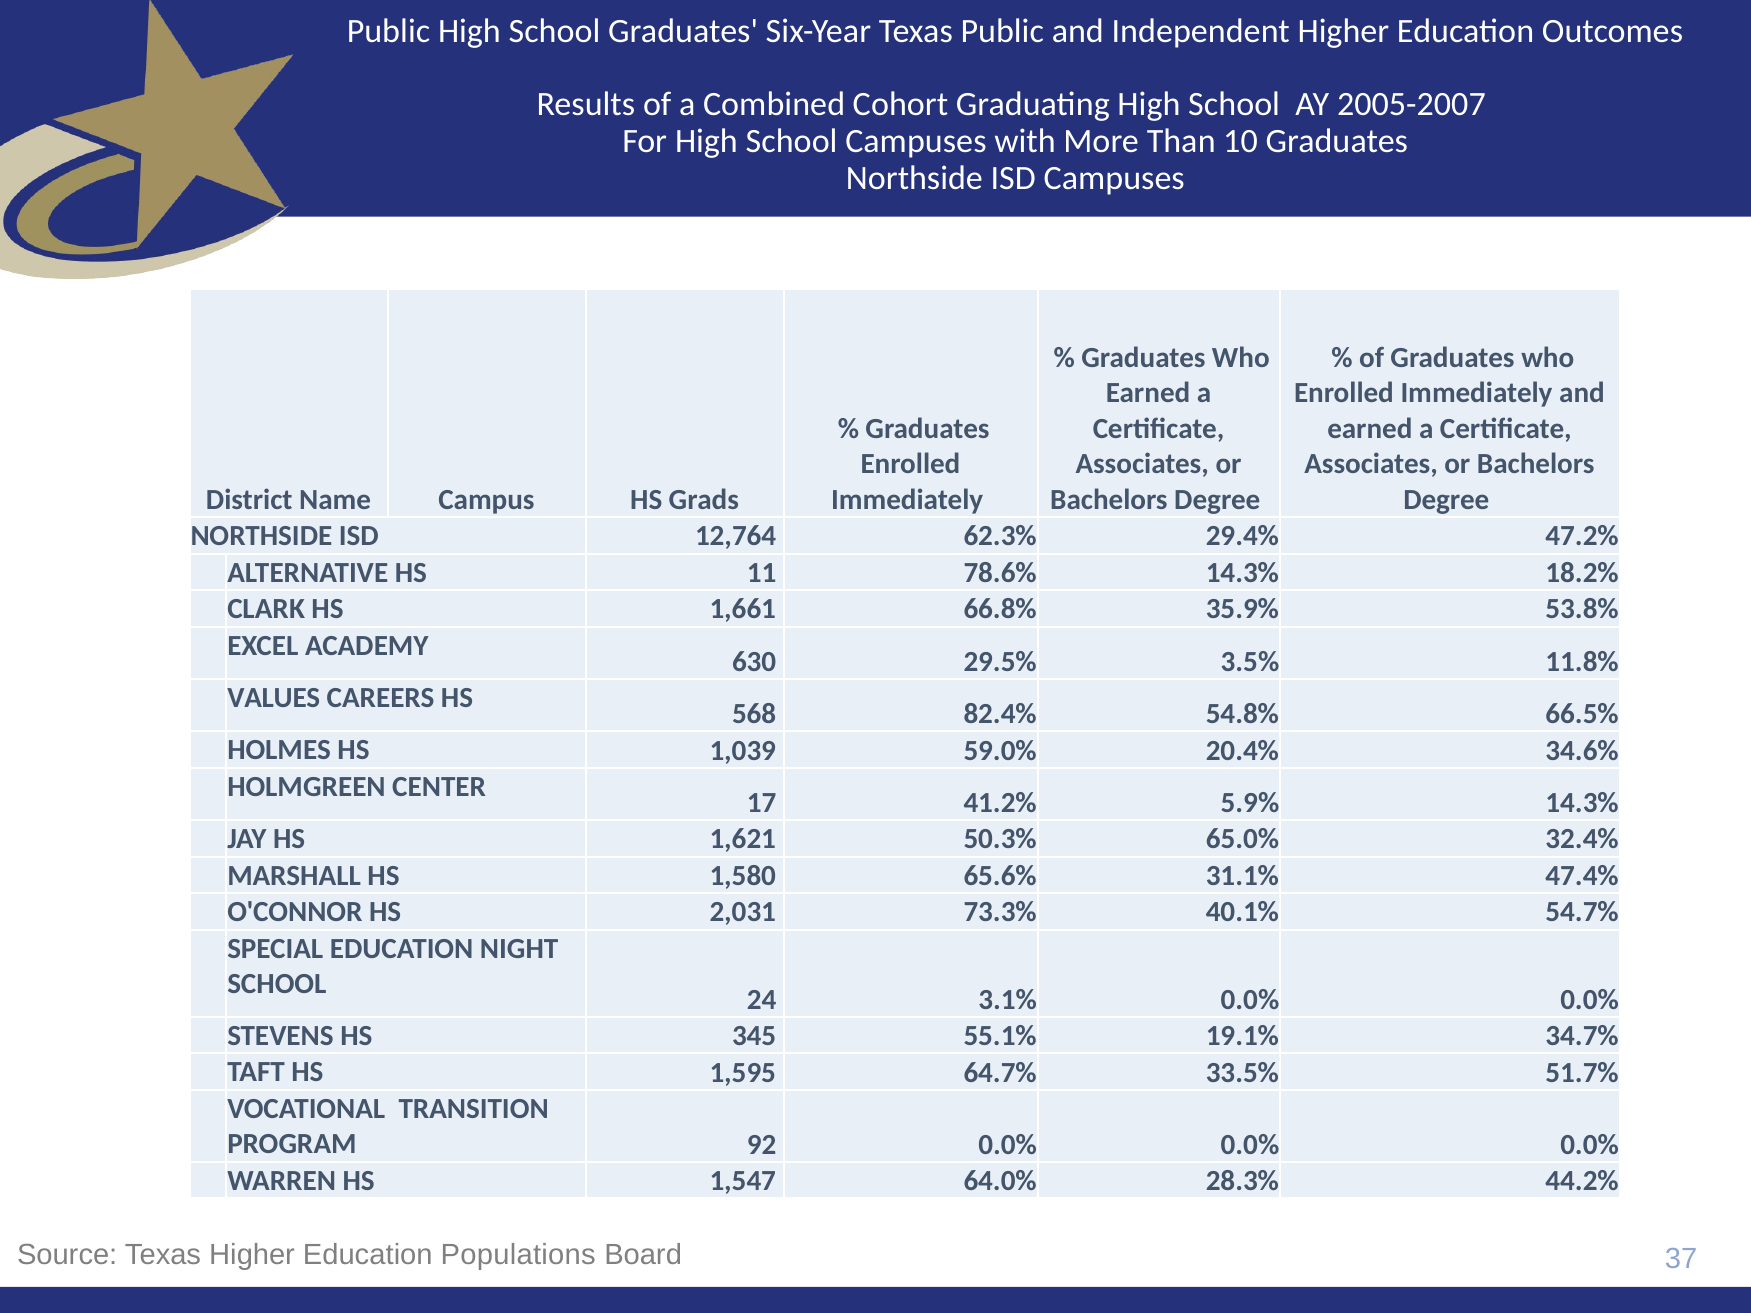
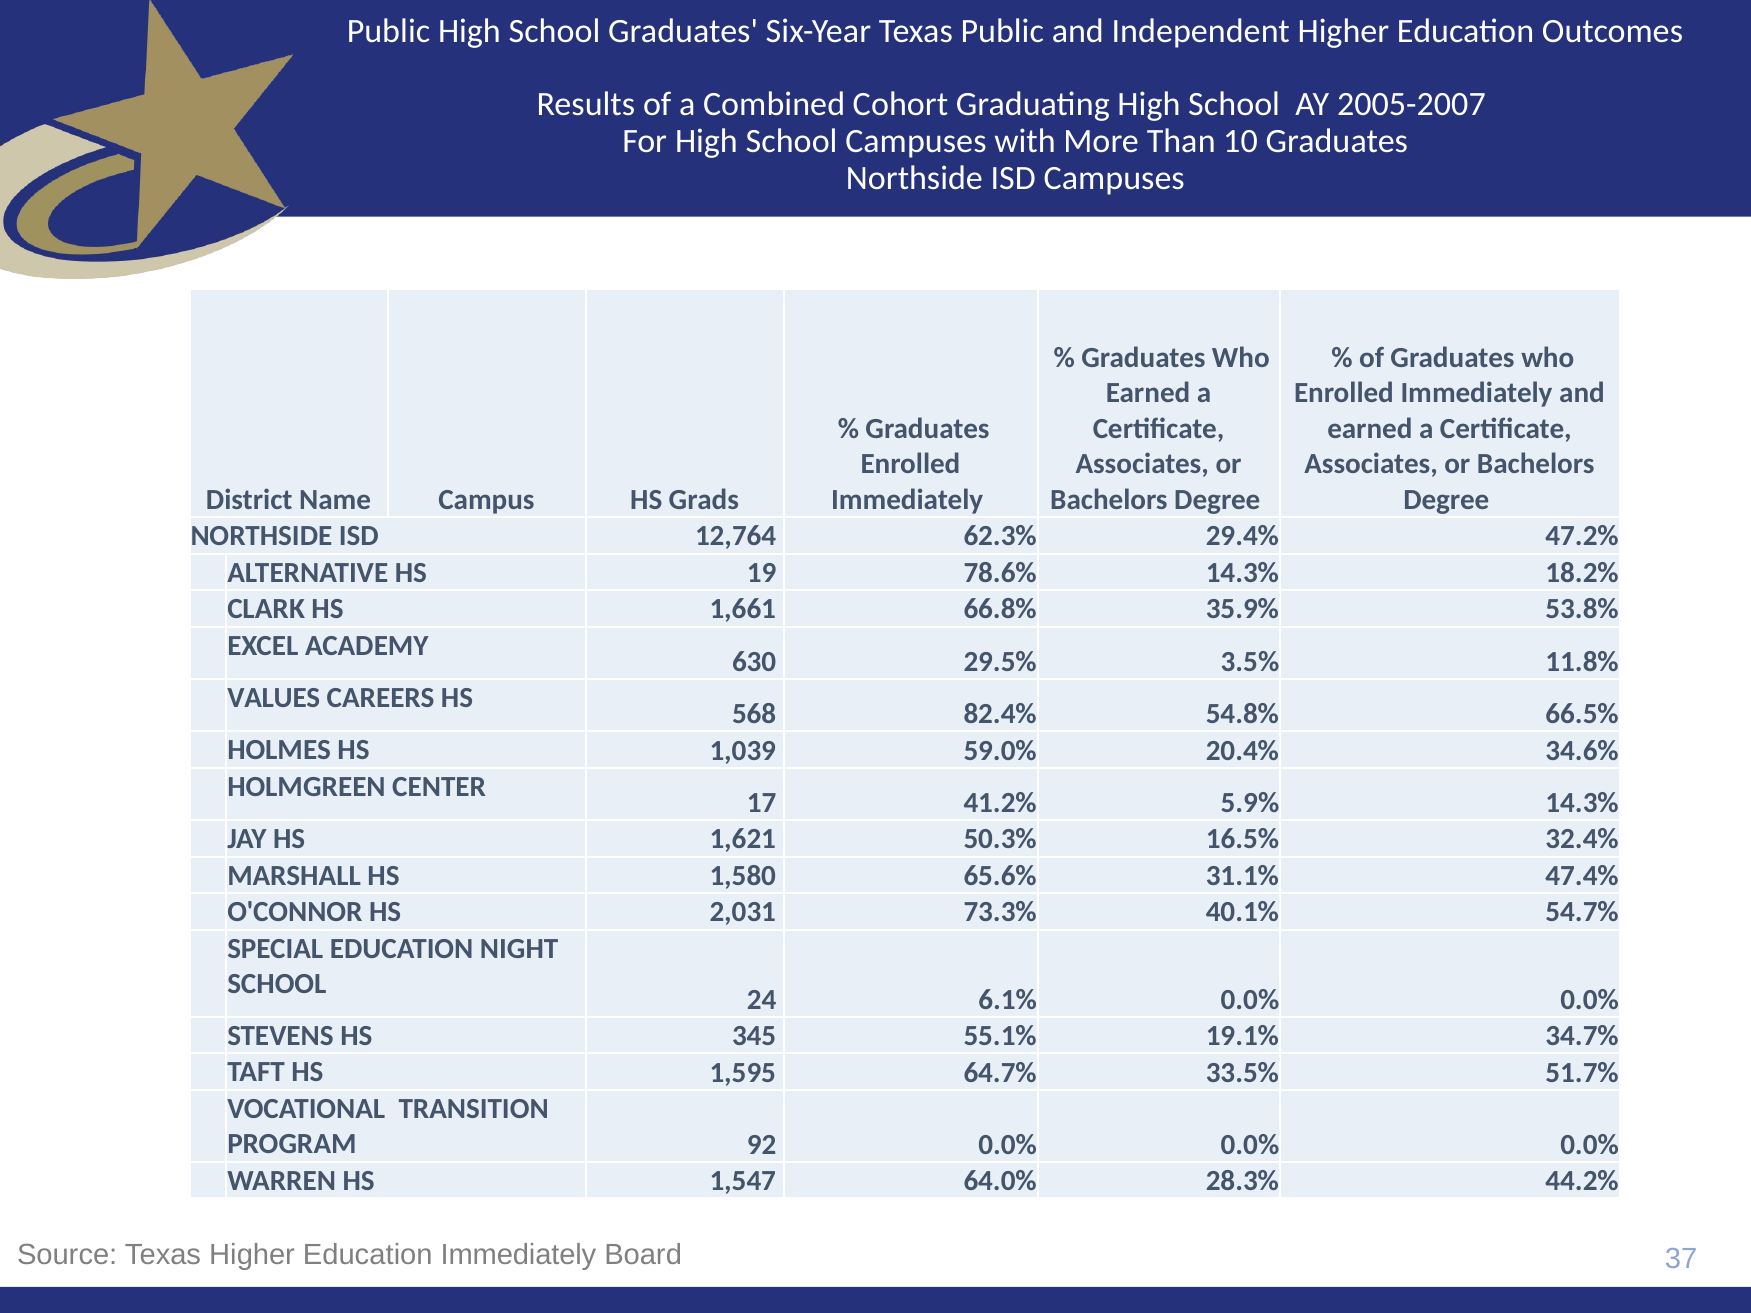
11: 11 -> 19 (762, 573)
65.0%: 65.0% -> 16.5% (1242, 839)
3.1%: 3.1% -> 6.1% (1008, 1000)
Education Populations: Populations -> Immediately (518, 1255)
